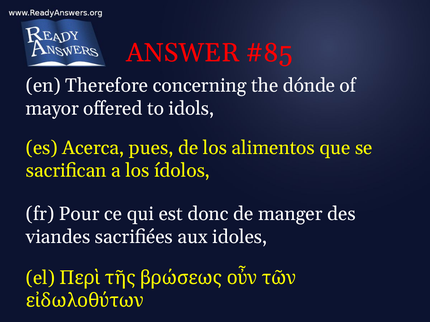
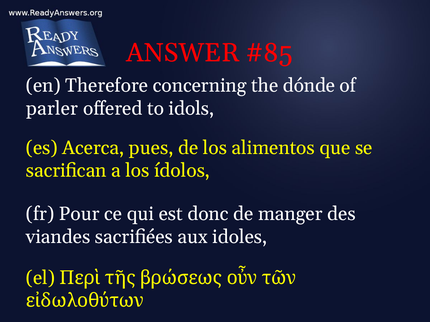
mayor: mayor -> parler (52, 109)
